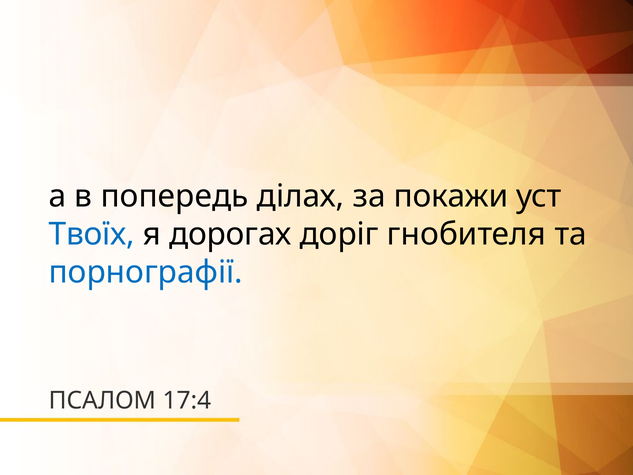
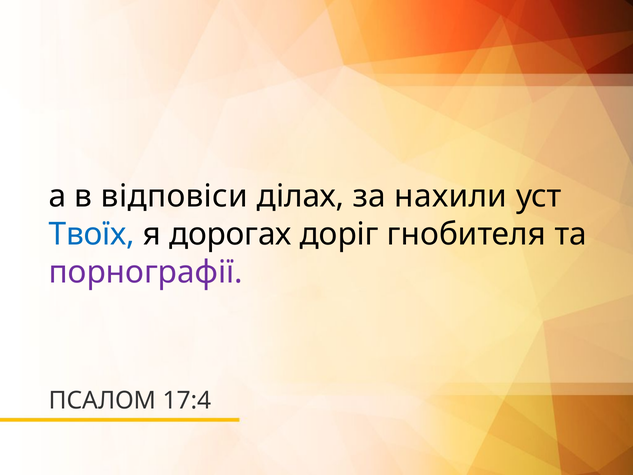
попередь: попередь -> відповіси (174, 196)
покажи: покажи -> нахили (451, 196)
порнографії colour: blue -> purple (146, 272)
